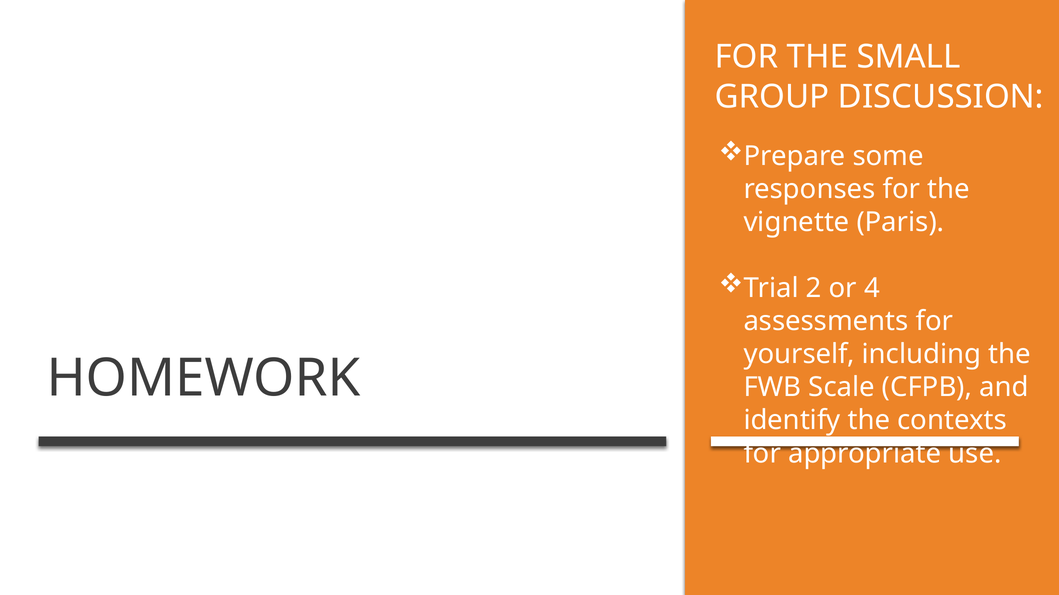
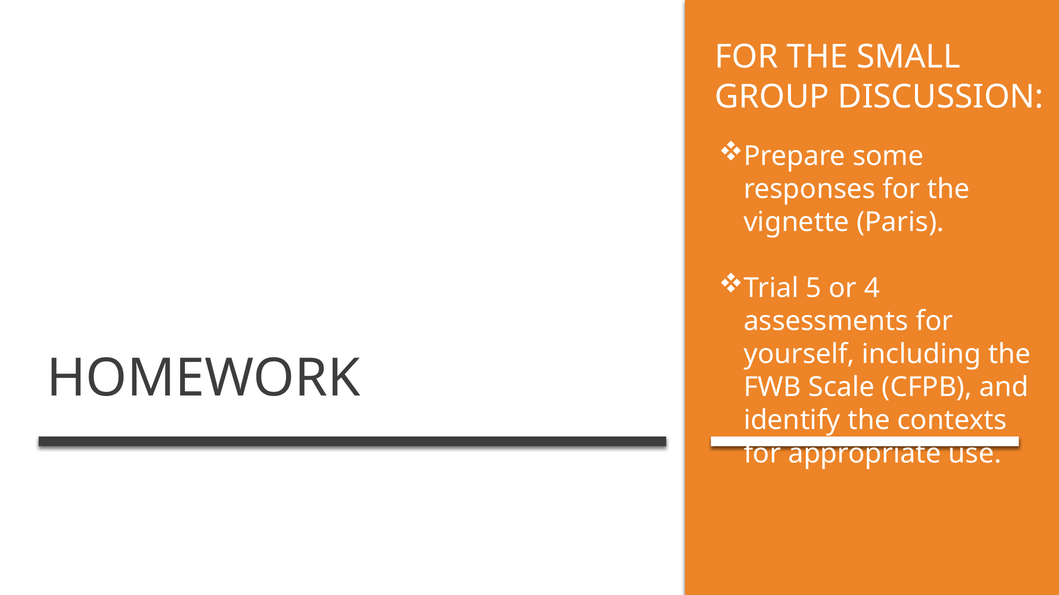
2: 2 -> 5 (814, 289)
